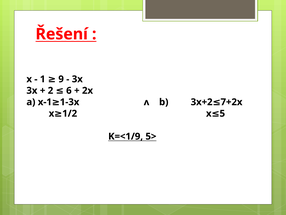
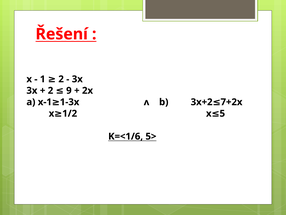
1 9: 9 -> 2 (61, 79)
6: 6 -> 9 (69, 90)
K=<1/9: K=<1/9 -> K=<1/6 (126, 136)
